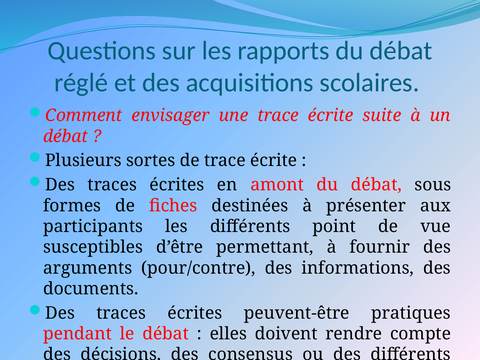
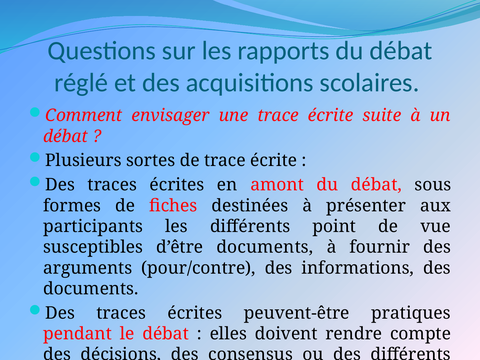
d’être permettant: permettant -> documents (265, 247)
